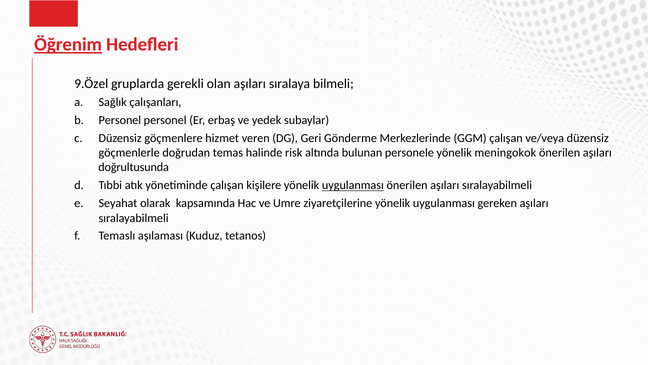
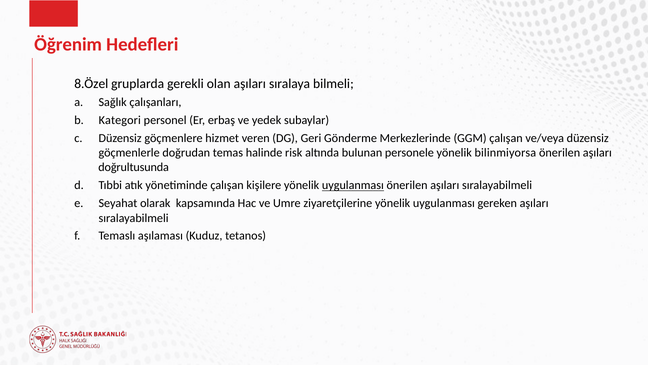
Öğrenim underline: present -> none (68, 45)
9.Özel: 9.Özel -> 8.Özel (91, 84)
Personel: Personel -> Kategori (120, 120)
meningokok: meningokok -> bilinmiyorsa (505, 153)
